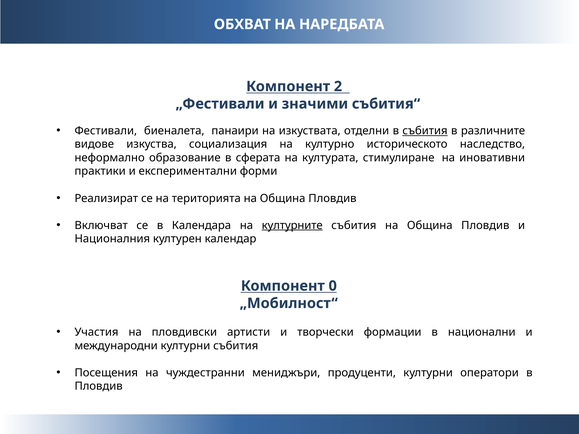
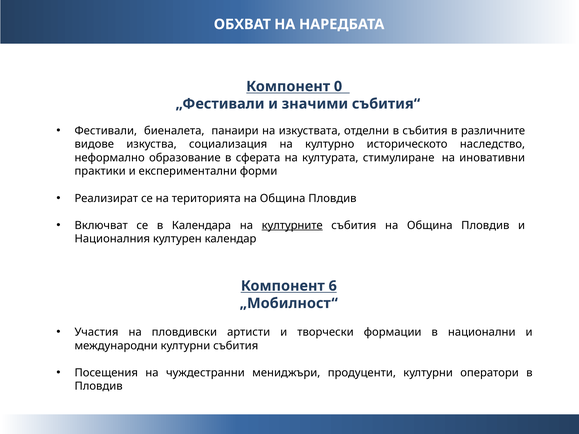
2: 2 -> 0 (338, 86)
събития underline: present -> none (425, 131)
0: 0 -> 6 (333, 286)
